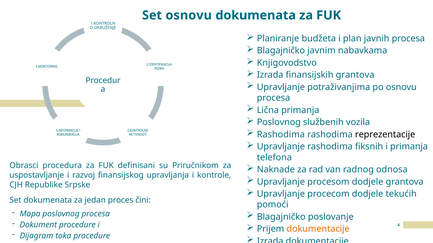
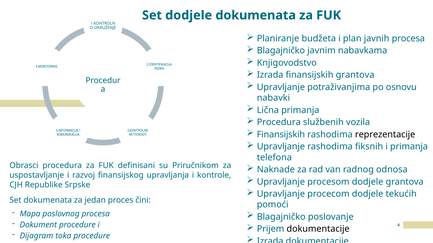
osnovu: osnovu -> dodjele (189, 15)
procesa: procesa -> nabavki (273, 98)
Poslovnog: Poslovnog -> Procedura (279, 123)
Rashodima: Rashodima -> Finansijskih (281, 135)
dokumentacije colour: orange -> black (318, 229)
